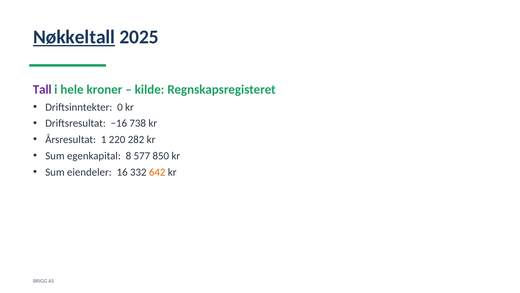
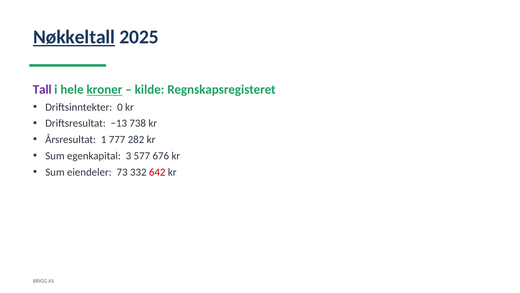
kroner underline: none -> present (104, 90)
−16: −16 -> −13 (119, 123)
220: 220 -> 777 (117, 139)
8: 8 -> 3 (128, 156)
850: 850 -> 676 (161, 156)
16: 16 -> 73 (122, 172)
642 colour: orange -> red (157, 172)
